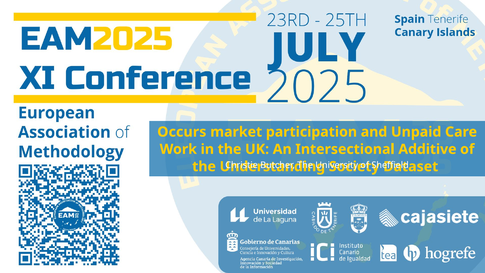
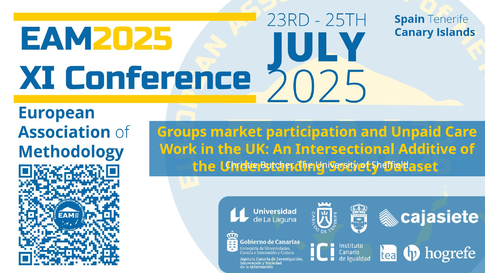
Occurs: Occurs -> Groups (182, 132)
